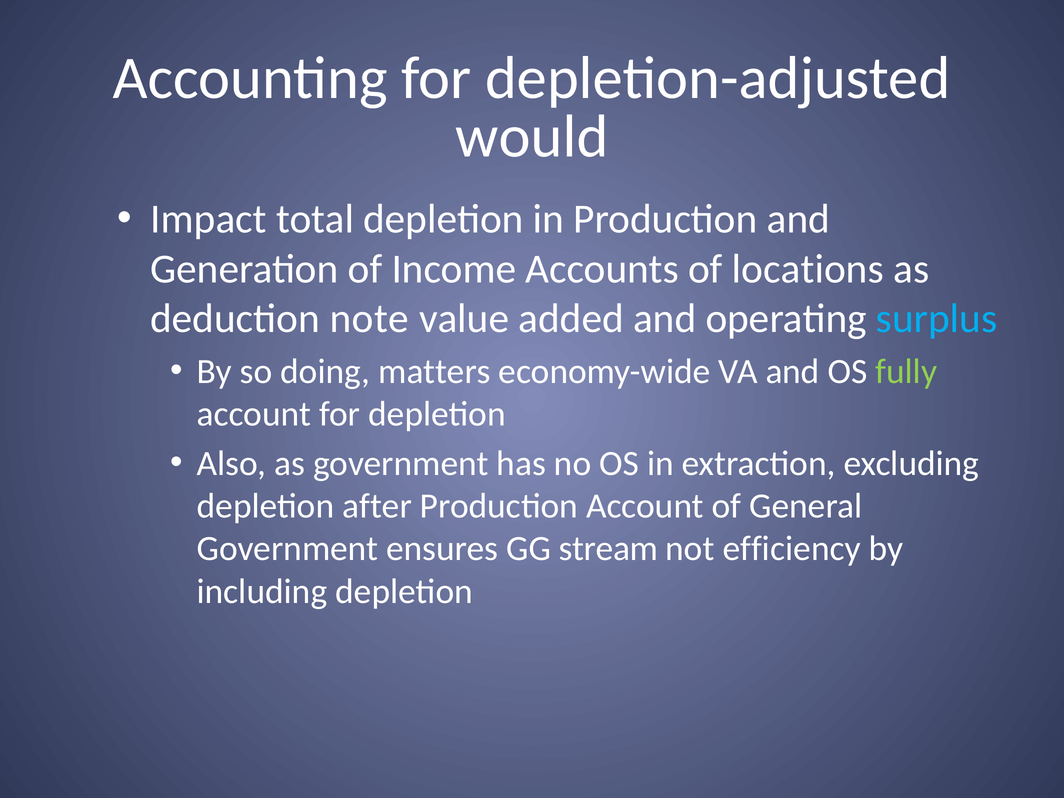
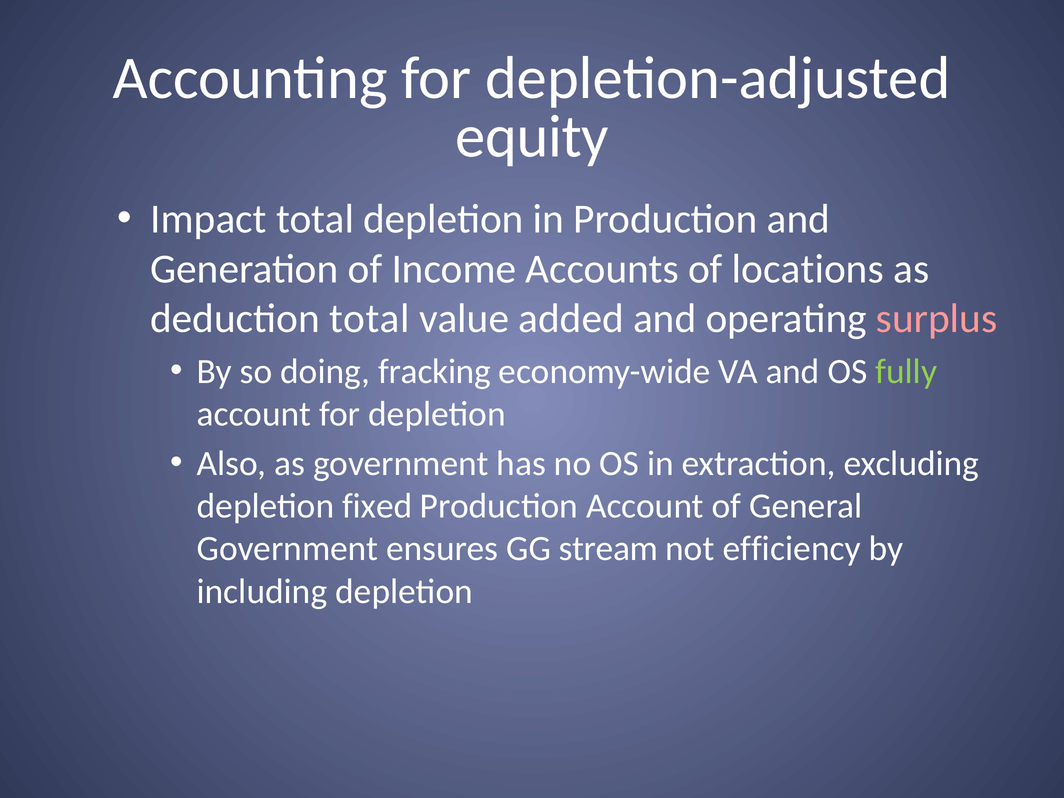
would: would -> equity (532, 137)
deduction note: note -> total (369, 319)
surplus colour: light blue -> pink (937, 319)
matters: matters -> fracking (435, 371)
after: after -> fixed (377, 506)
